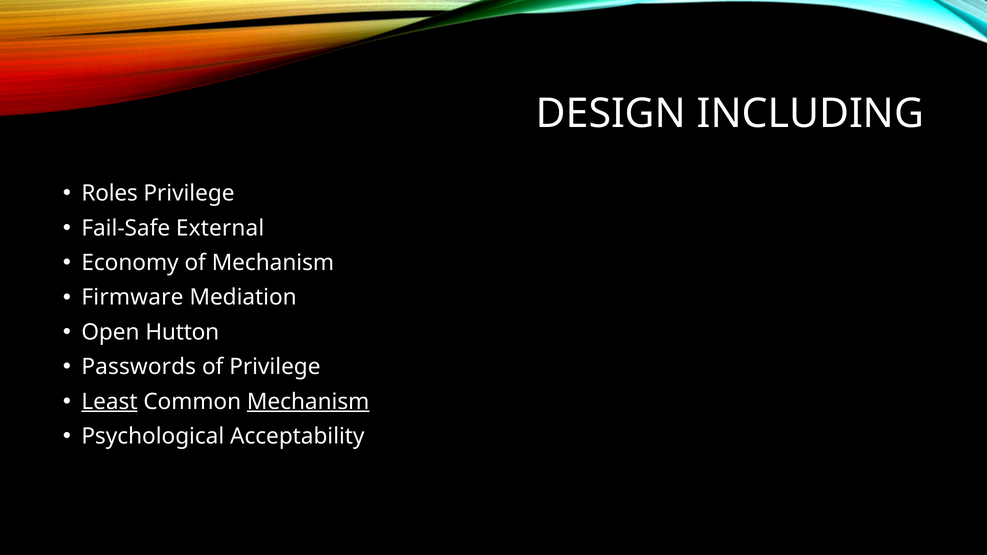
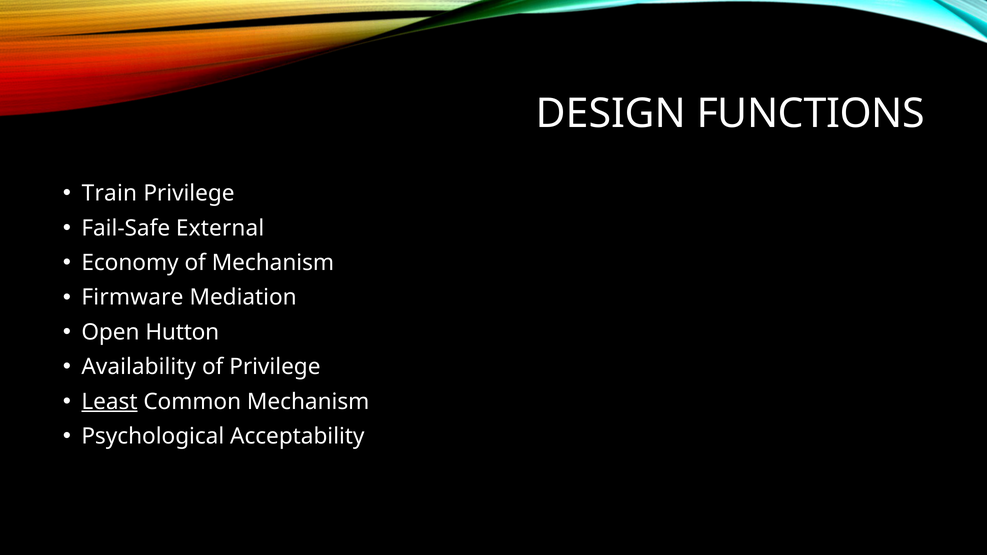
INCLUDING: INCLUDING -> FUNCTIONS (811, 114)
Roles: Roles -> Train (109, 193)
Passwords: Passwords -> Availability (139, 367)
Mechanism underline: present -> none (308, 402)
